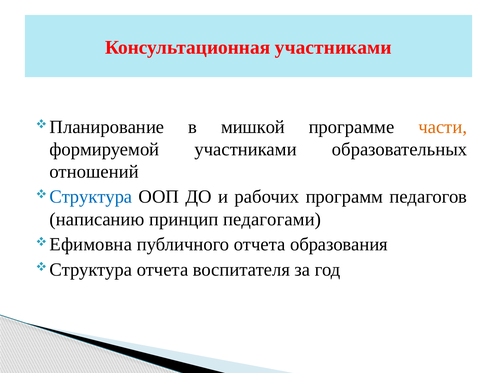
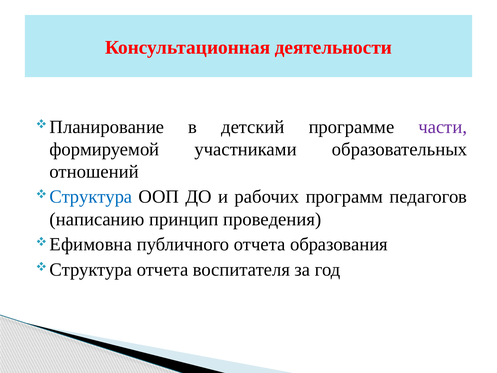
Консультационная участниками: участниками -> деятельности (333, 47)
мишкой: мишкой -> детский (253, 127)
части colour: orange -> purple (443, 127)
педагогами: педагогами -> проведения (272, 219)
